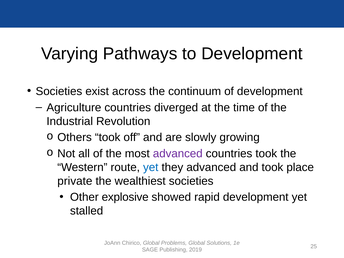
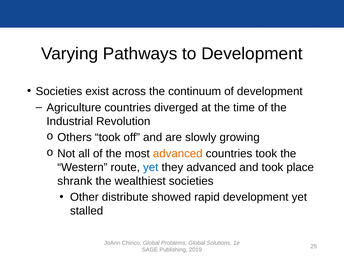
advanced colour: purple -> orange (178, 154)
private: private -> shrank (75, 181)
explosive: explosive -> distribute (125, 197)
